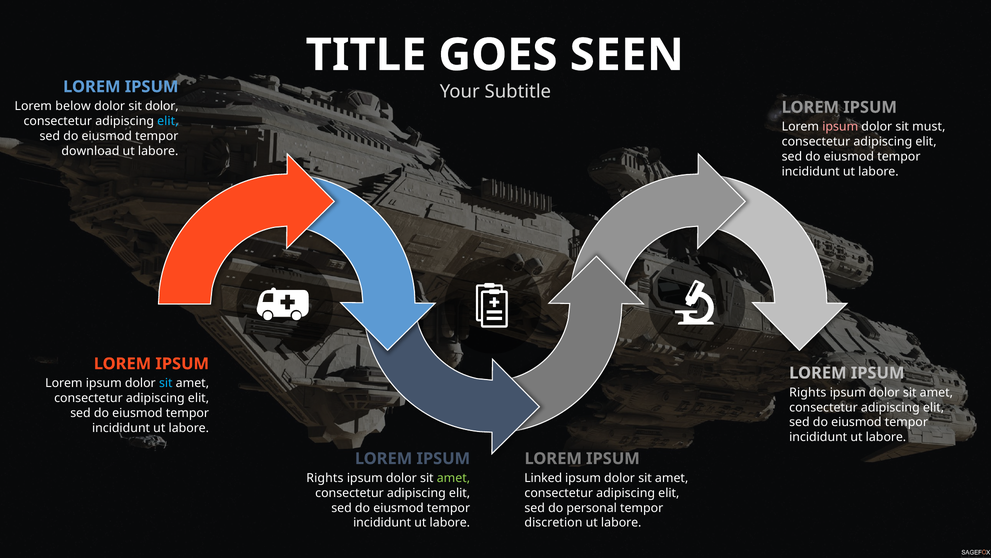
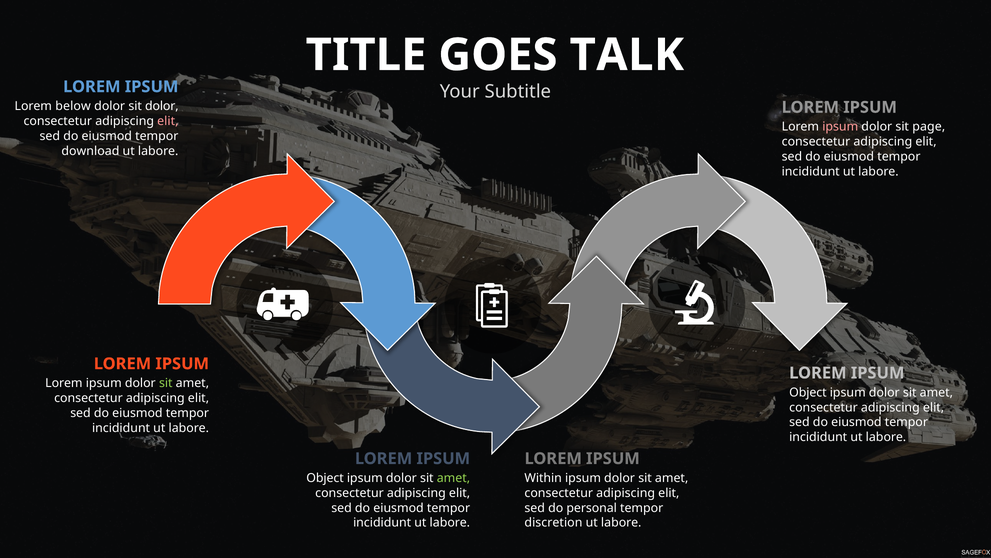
SEEN: SEEN -> TALK (627, 55)
elit colour: light blue -> pink (168, 121)
must: must -> page (929, 127)
sit colour: light blue -> light green (166, 383)
Rights: Rights -> Object (808, 392)
Rights: Rights -> Object (325, 478)
Linked: Linked -> Within (543, 478)
